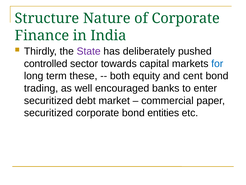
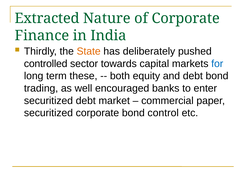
Structure: Structure -> Extracted (47, 18)
State colour: purple -> orange (89, 51)
and cent: cent -> debt (193, 76)
entities: entities -> control (163, 113)
